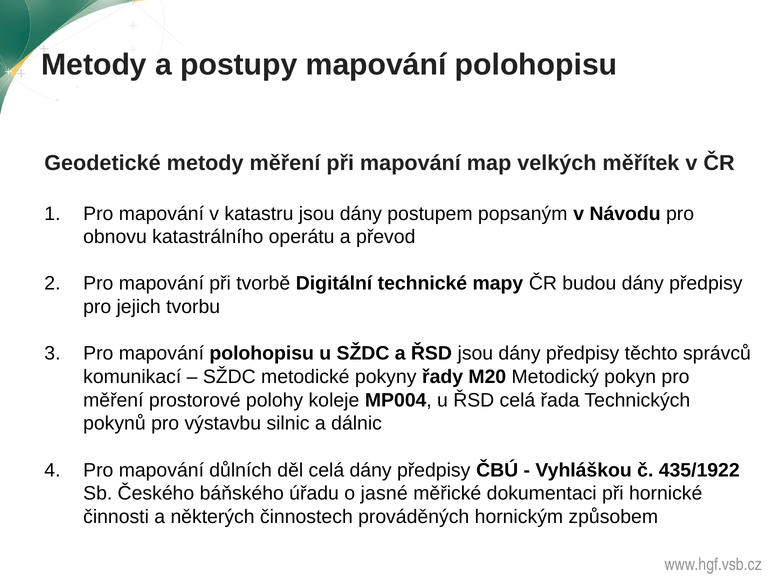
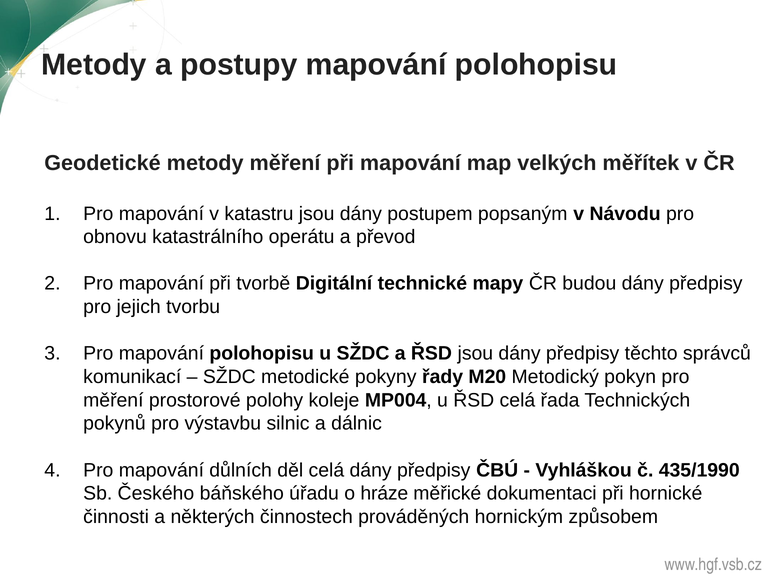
435/1922: 435/1922 -> 435/1990 (699, 470)
jasné: jasné -> hráze (384, 493)
